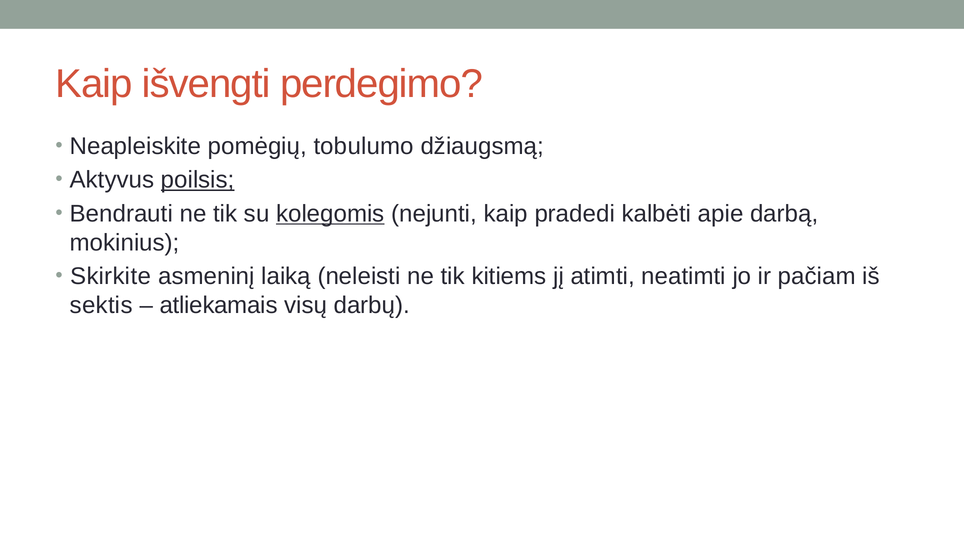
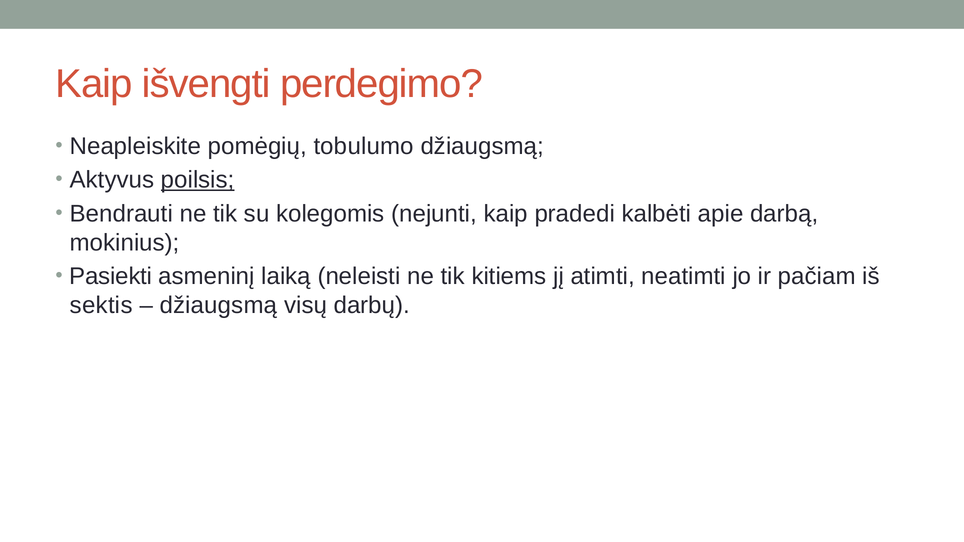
kolegomis underline: present -> none (330, 214)
Skirkite: Skirkite -> Pasiekti (111, 276)
atliekamais: atliekamais -> džiaugsmą (218, 305)
